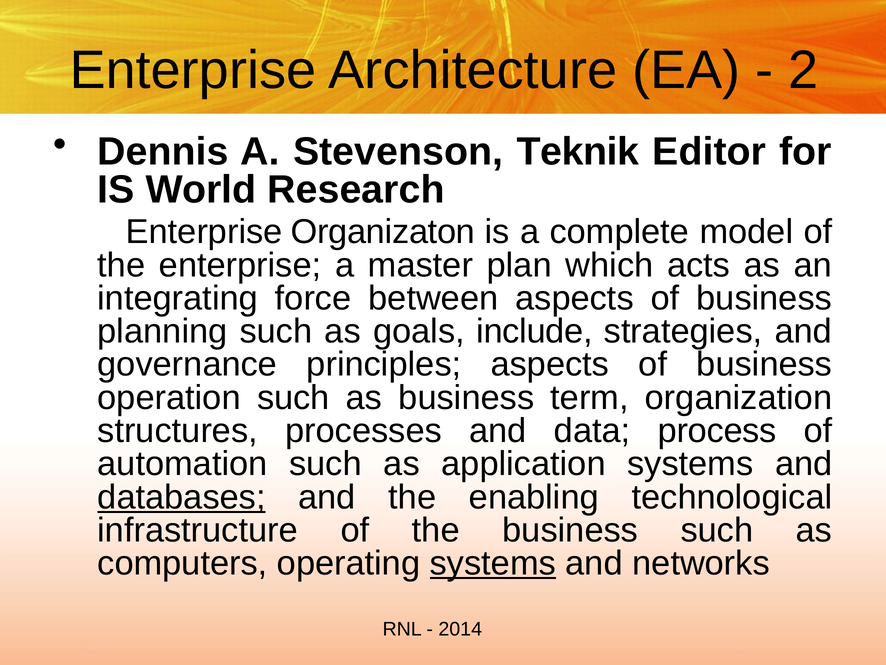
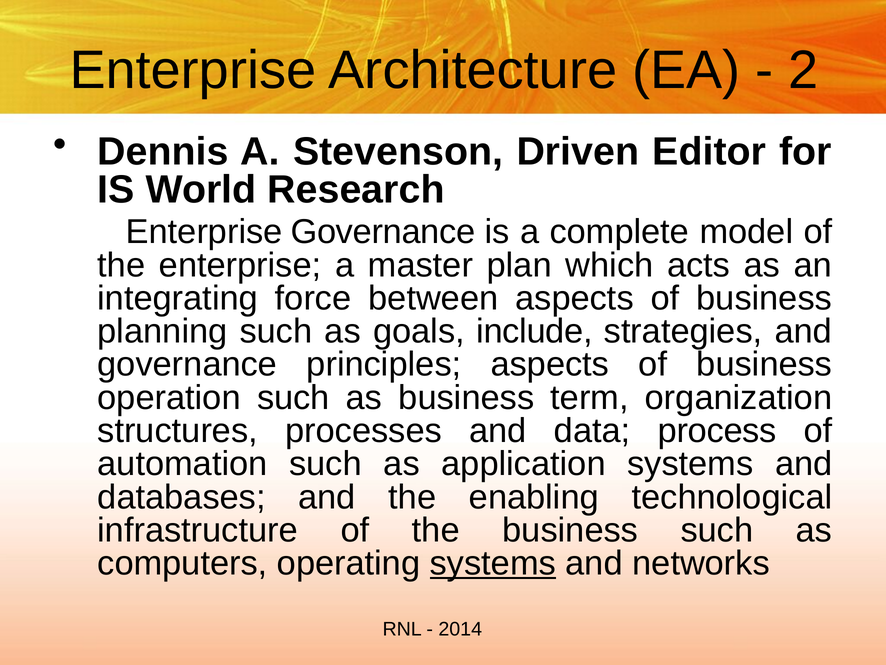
Teknik: Teknik -> Driven (578, 152)
Enterprise Organizaton: Organizaton -> Governance (383, 232)
databases underline: present -> none (182, 497)
